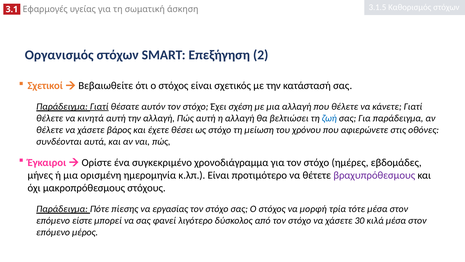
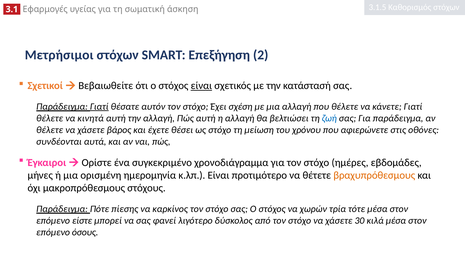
Οργανισμός: Οργανισμός -> Μετρήσιμοι (59, 55)
είναι underline: none -> present (201, 86)
βραχυπρόθεσμους colour: purple -> orange (374, 175)
εργασίας: εργασίας -> καρκίνος (170, 209)
μορφή: μορφή -> χωρών (313, 209)
μέρος: μέρος -> όσους (85, 232)
